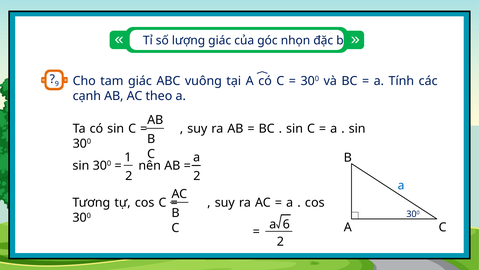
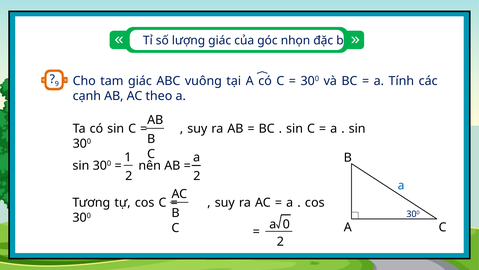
6: 6 -> 0 (286, 224)
